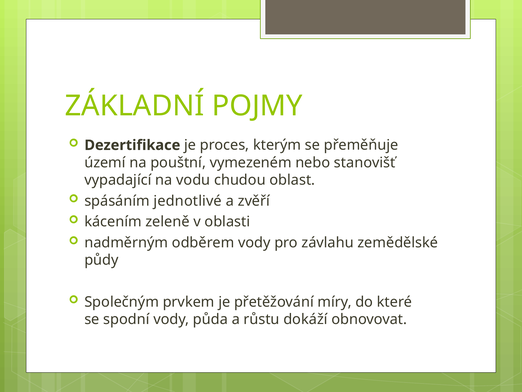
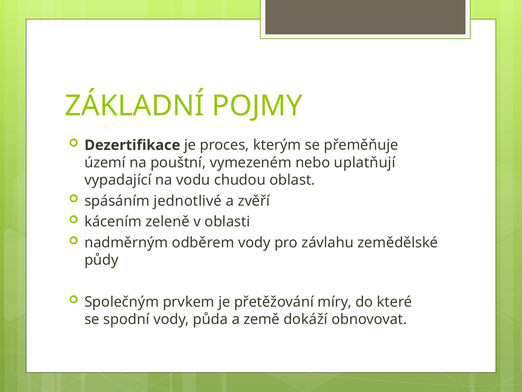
stanovišť: stanovišť -> uplatňují (365, 162)
růstu: růstu -> země (262, 319)
